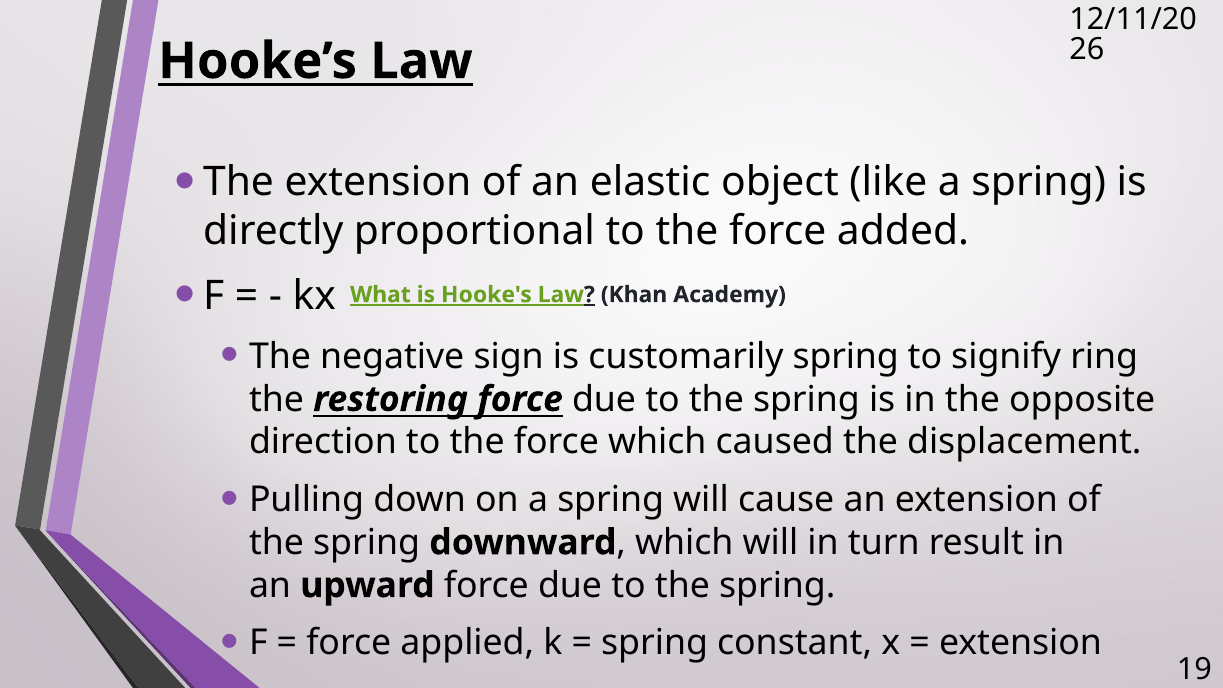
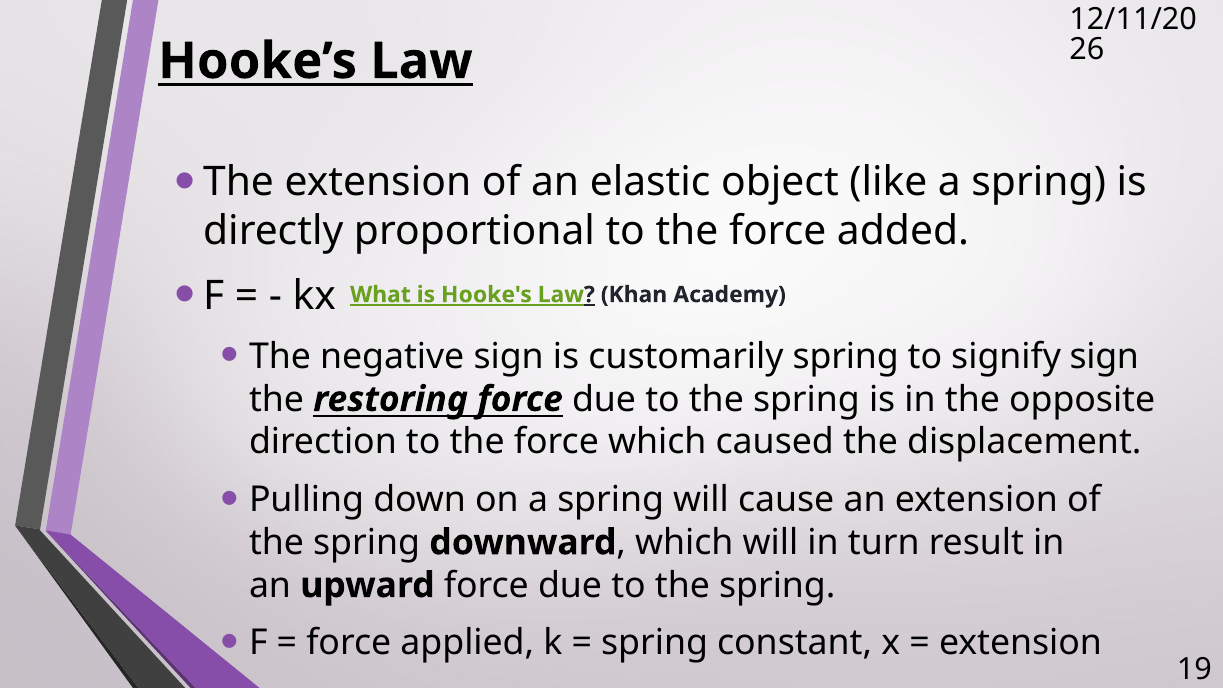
signify ring: ring -> sign (1104, 356)
